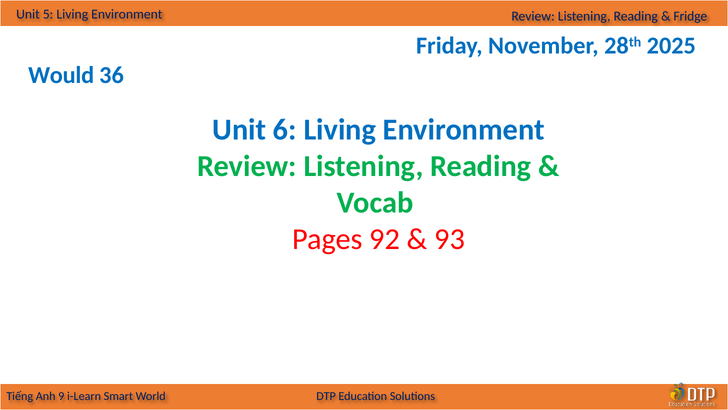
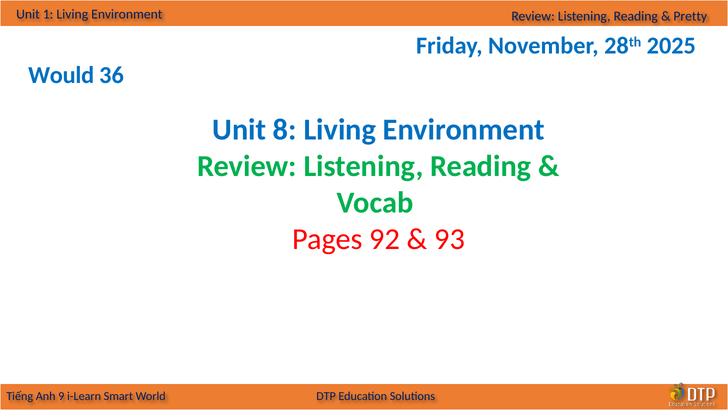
5: 5 -> 1 (48, 14)
Fridge: Fridge -> Pretty (690, 16)
6: 6 -> 8 (285, 130)
